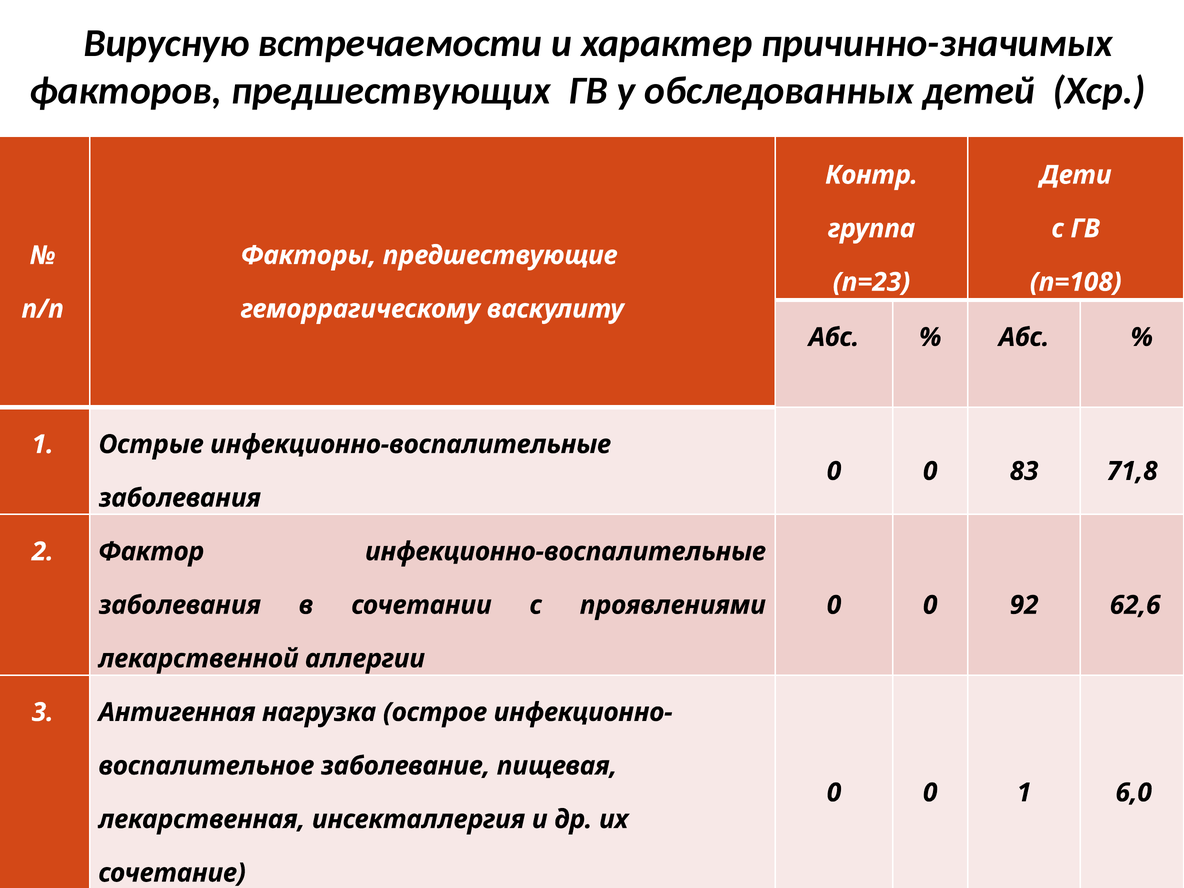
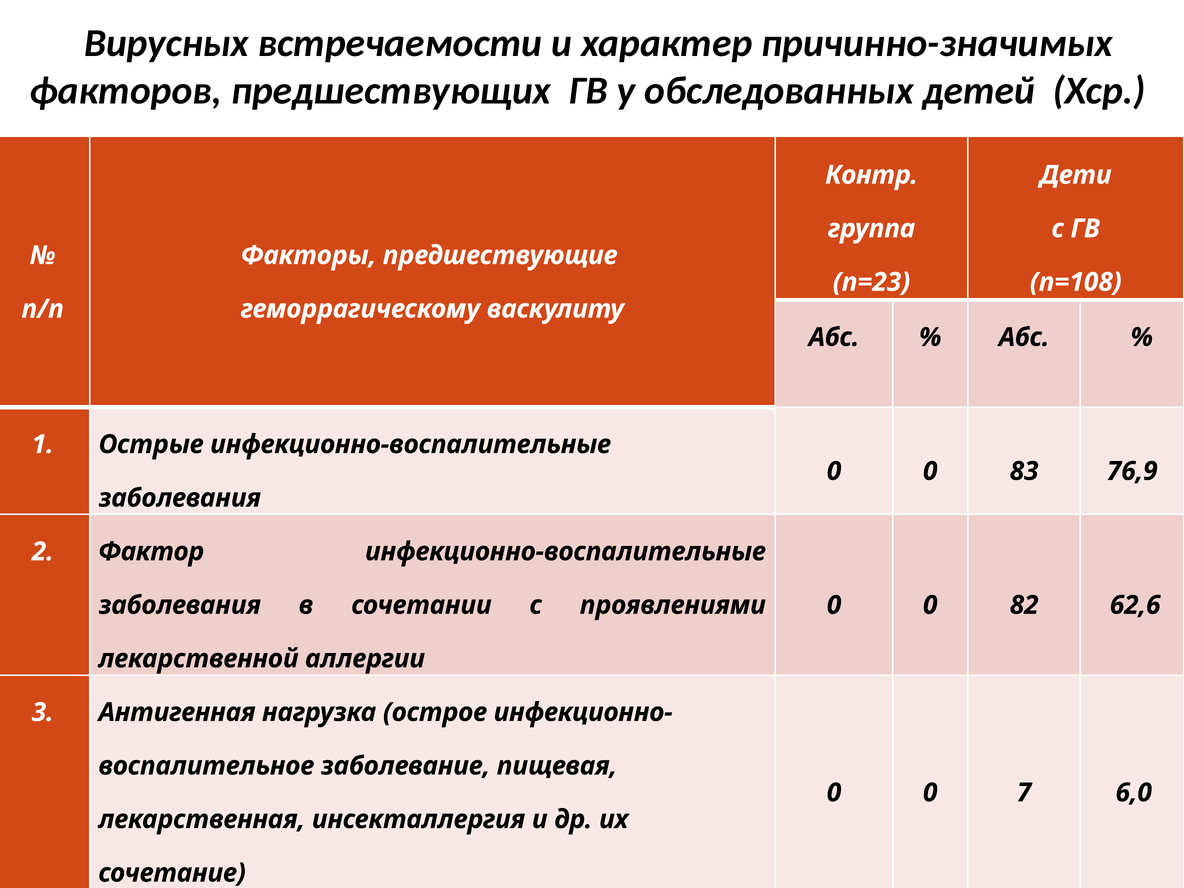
Вирусную: Вирусную -> Вирусных (167, 43)
71,8: 71,8 -> 76,9 (1132, 471)
92: 92 -> 82 (1024, 605)
0 1: 1 -> 7 (1024, 793)
